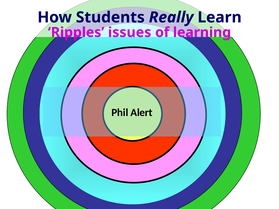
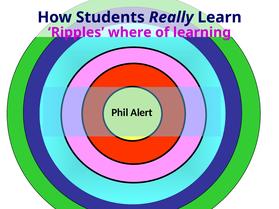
issues: issues -> where (130, 32)
